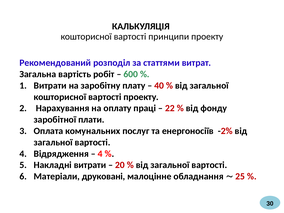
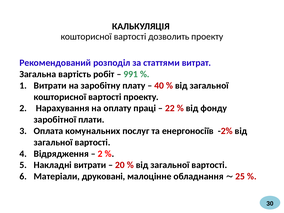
принципи: принципи -> дозволить (169, 37)
600: 600 -> 991 (131, 74)
4: 4 -> 2 (100, 154)
